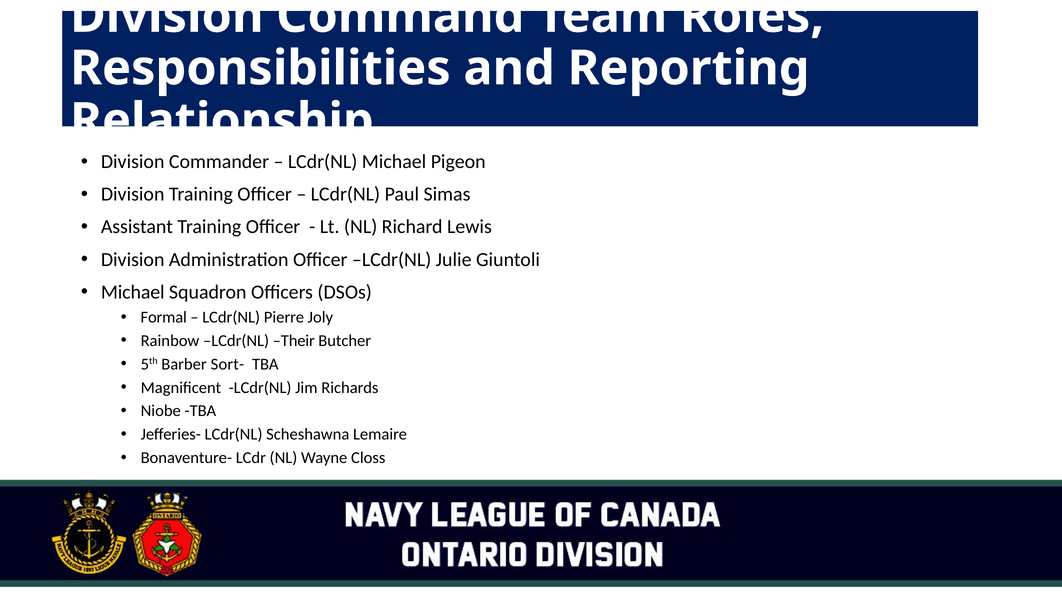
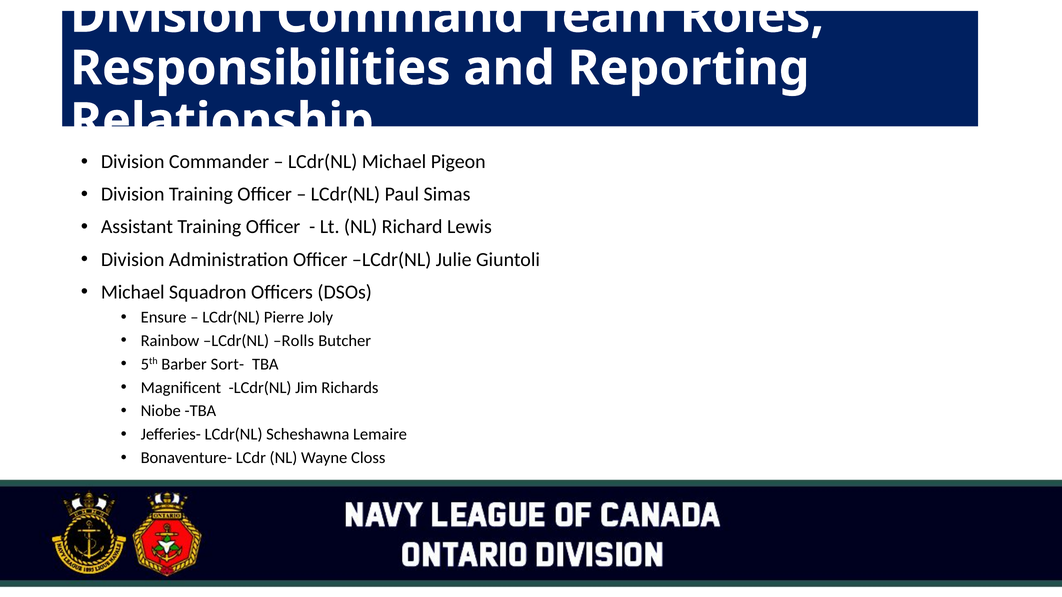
Formal: Formal -> Ensure (164, 317)
Their: Their -> Rolls (294, 341)
